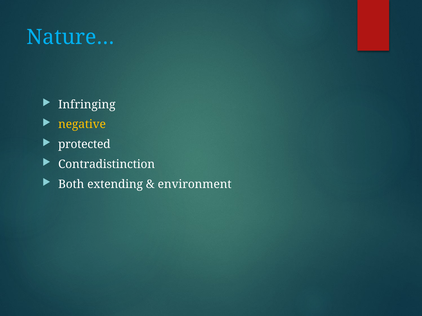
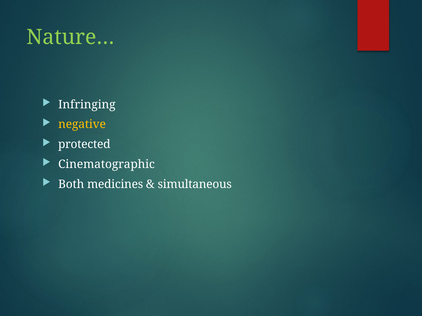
Nature… colour: light blue -> light green (71, 37)
Contradistinction: Contradistinction -> Cinematographic (107, 165)
extending: extending -> medicines (115, 184)
environment: environment -> simultaneous (195, 184)
